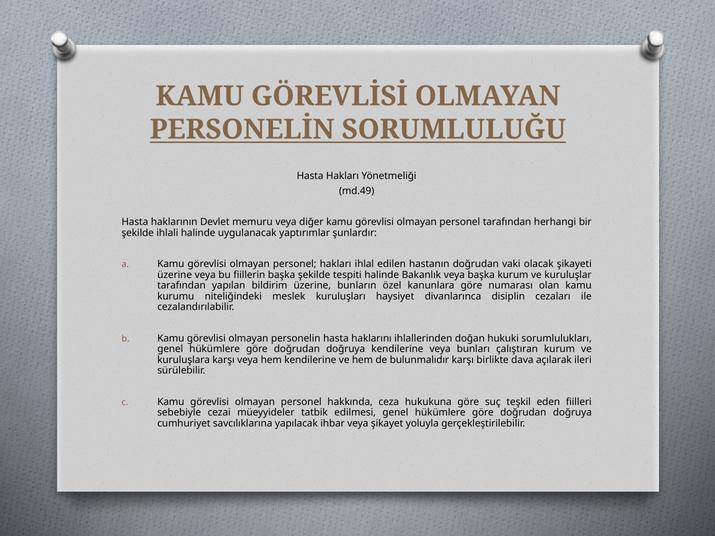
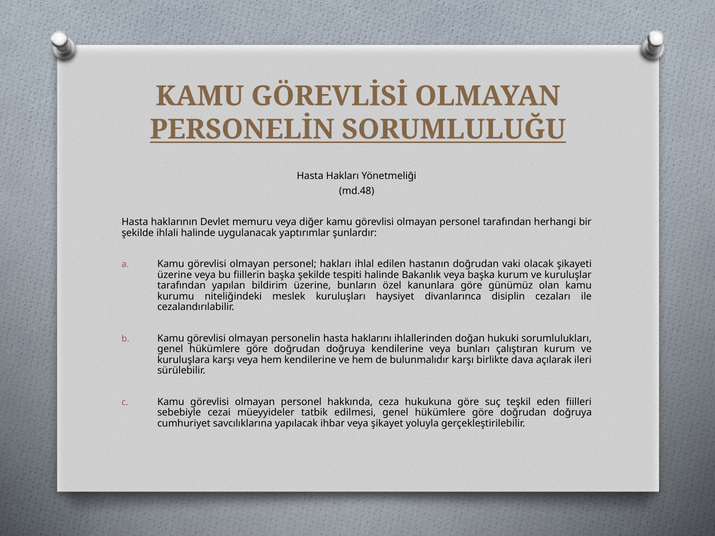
md.49: md.49 -> md.48 (357, 191)
numarası: numarası -> günümüz (511, 286)
